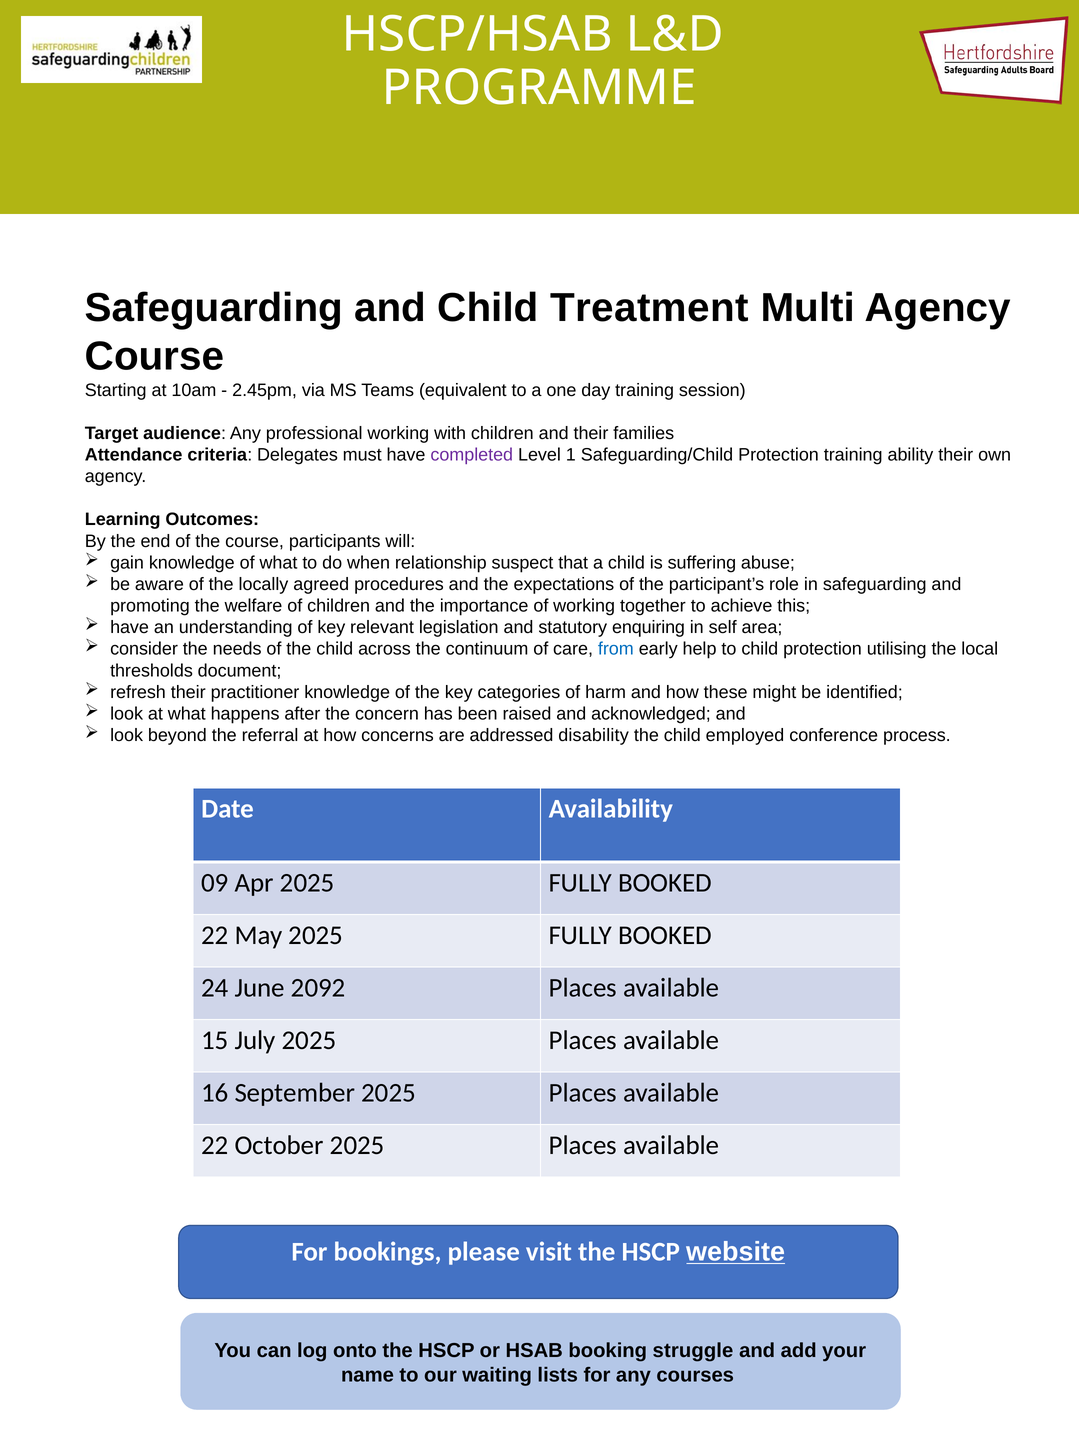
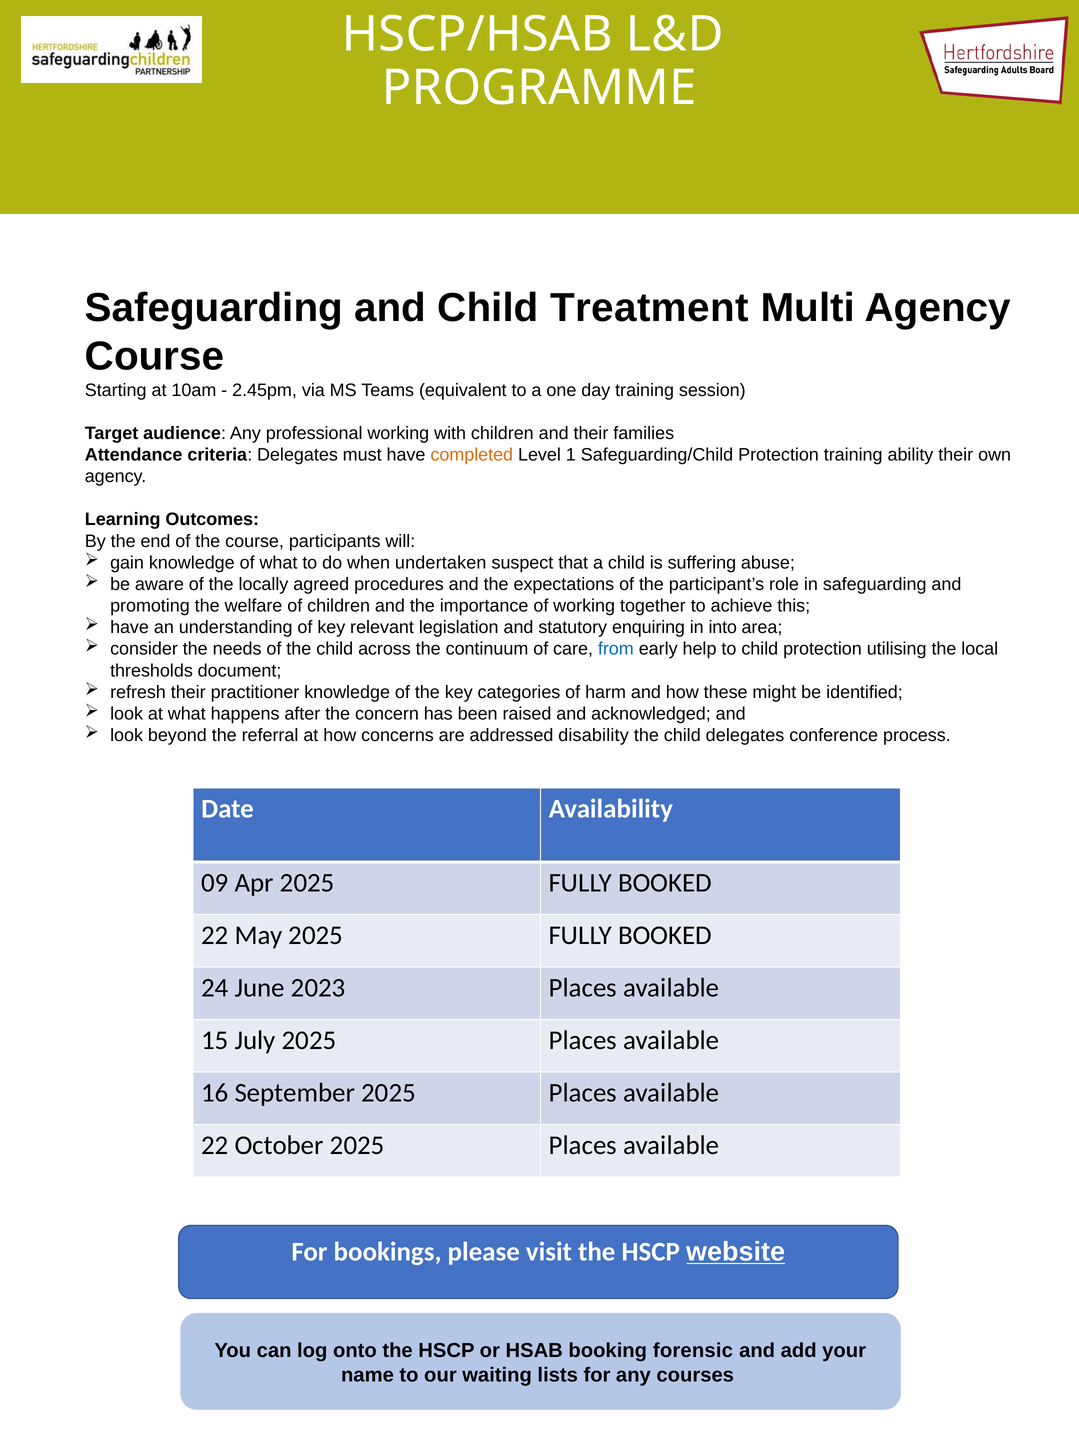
completed colour: purple -> orange (472, 455)
relationship: relationship -> undertaken (441, 563)
self: self -> into (723, 627)
child employed: employed -> delegates (745, 735)
2092: 2092 -> 2023 (318, 988)
struggle: struggle -> forensic (693, 1350)
